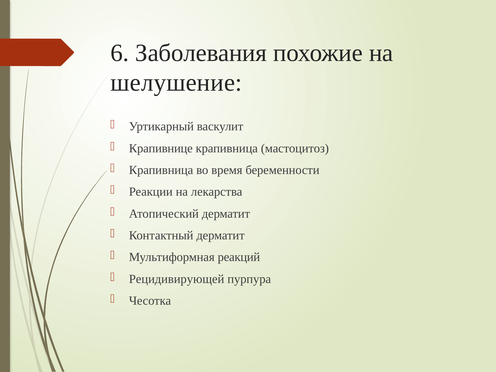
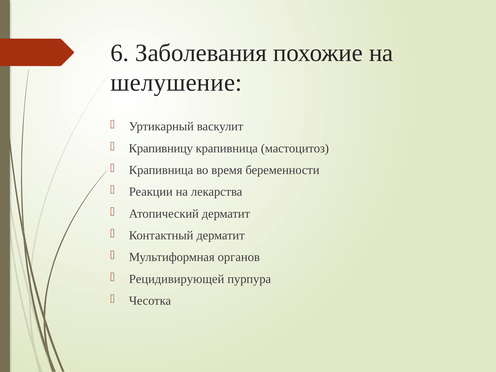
Крапивнице: Крапивнице -> Крапивницу (161, 148)
реакций: реакций -> органов (239, 257)
